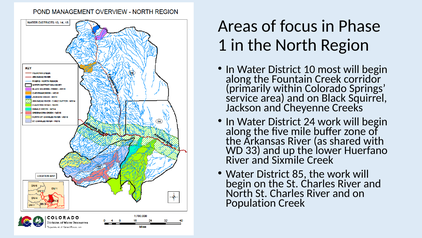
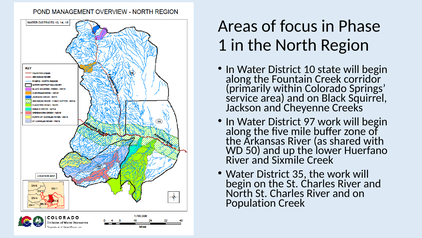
most: most -> state (329, 69)
24: 24 -> 97 (309, 121)
33: 33 -> 50 (253, 150)
85: 85 -> 35 (299, 174)
